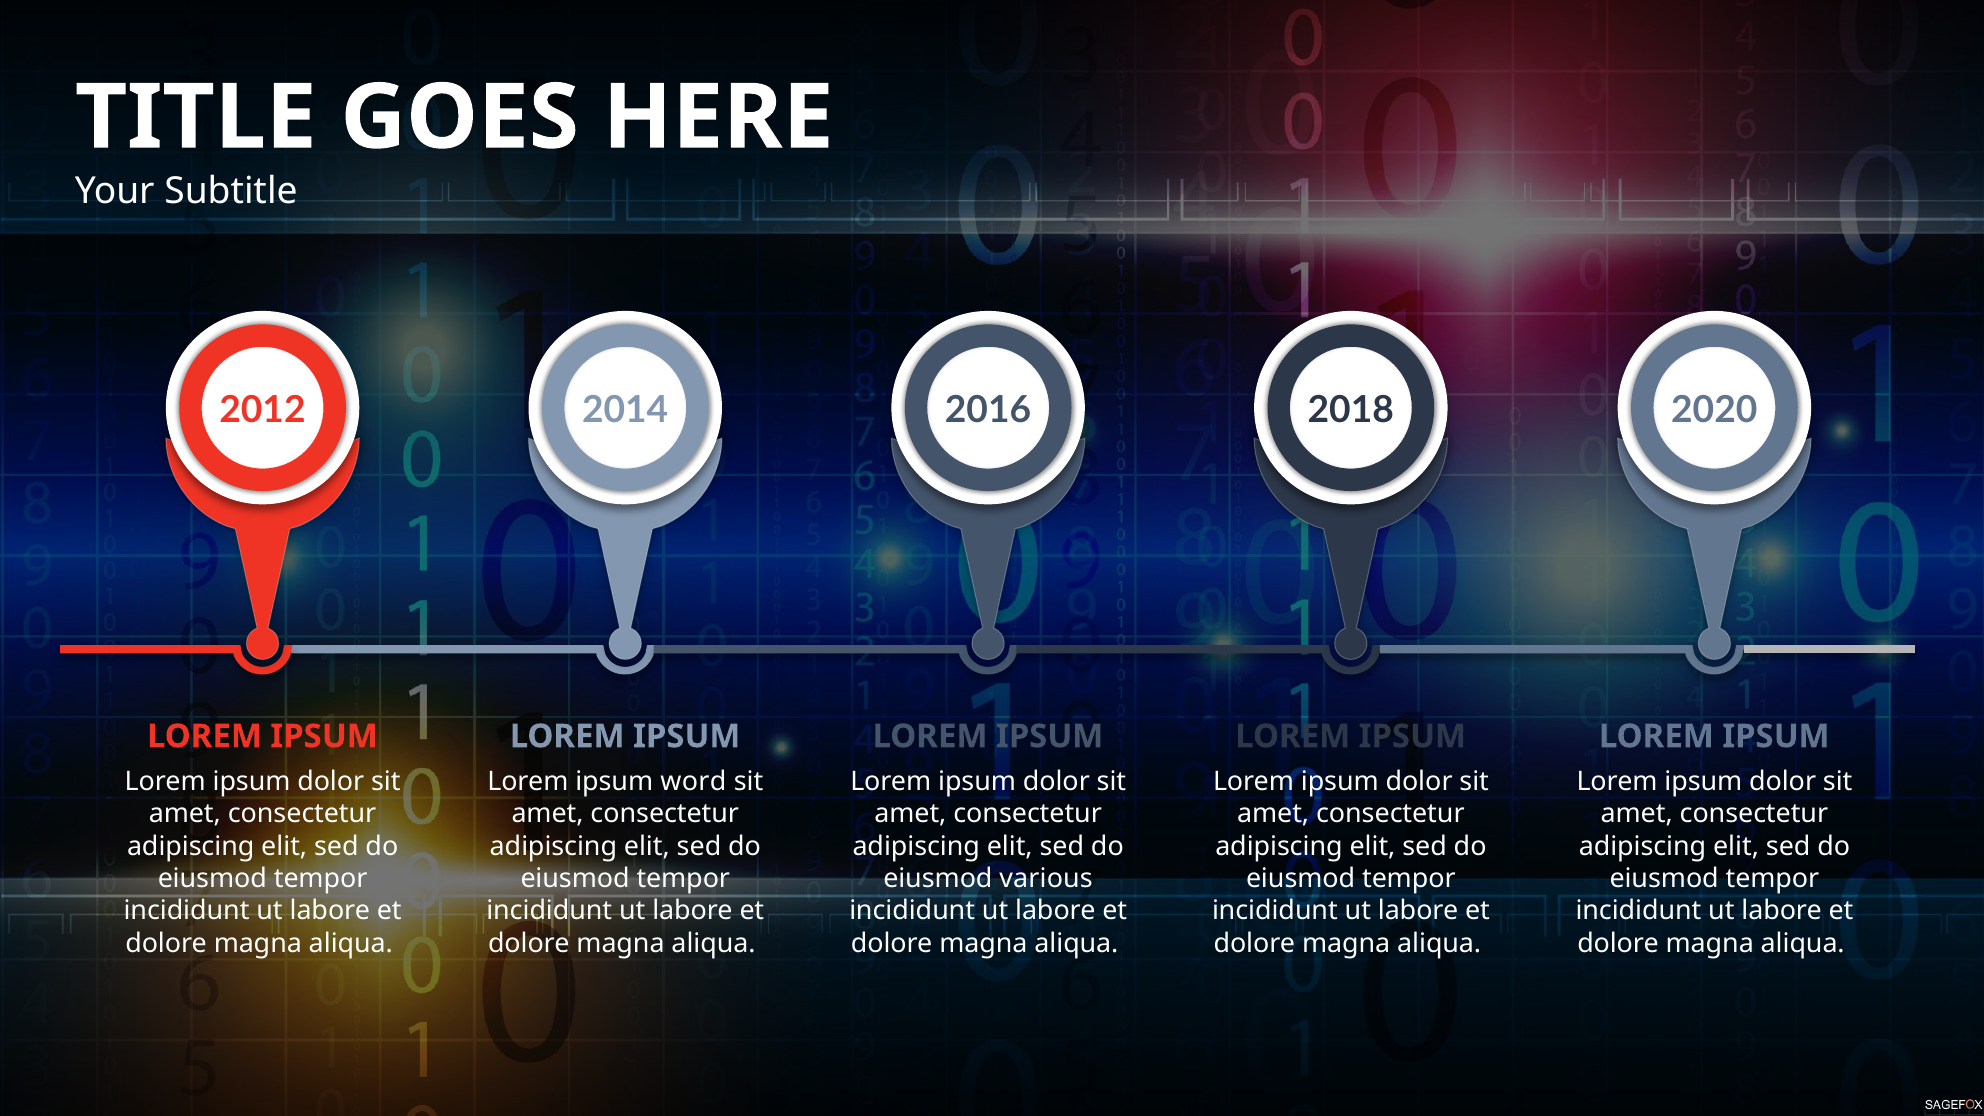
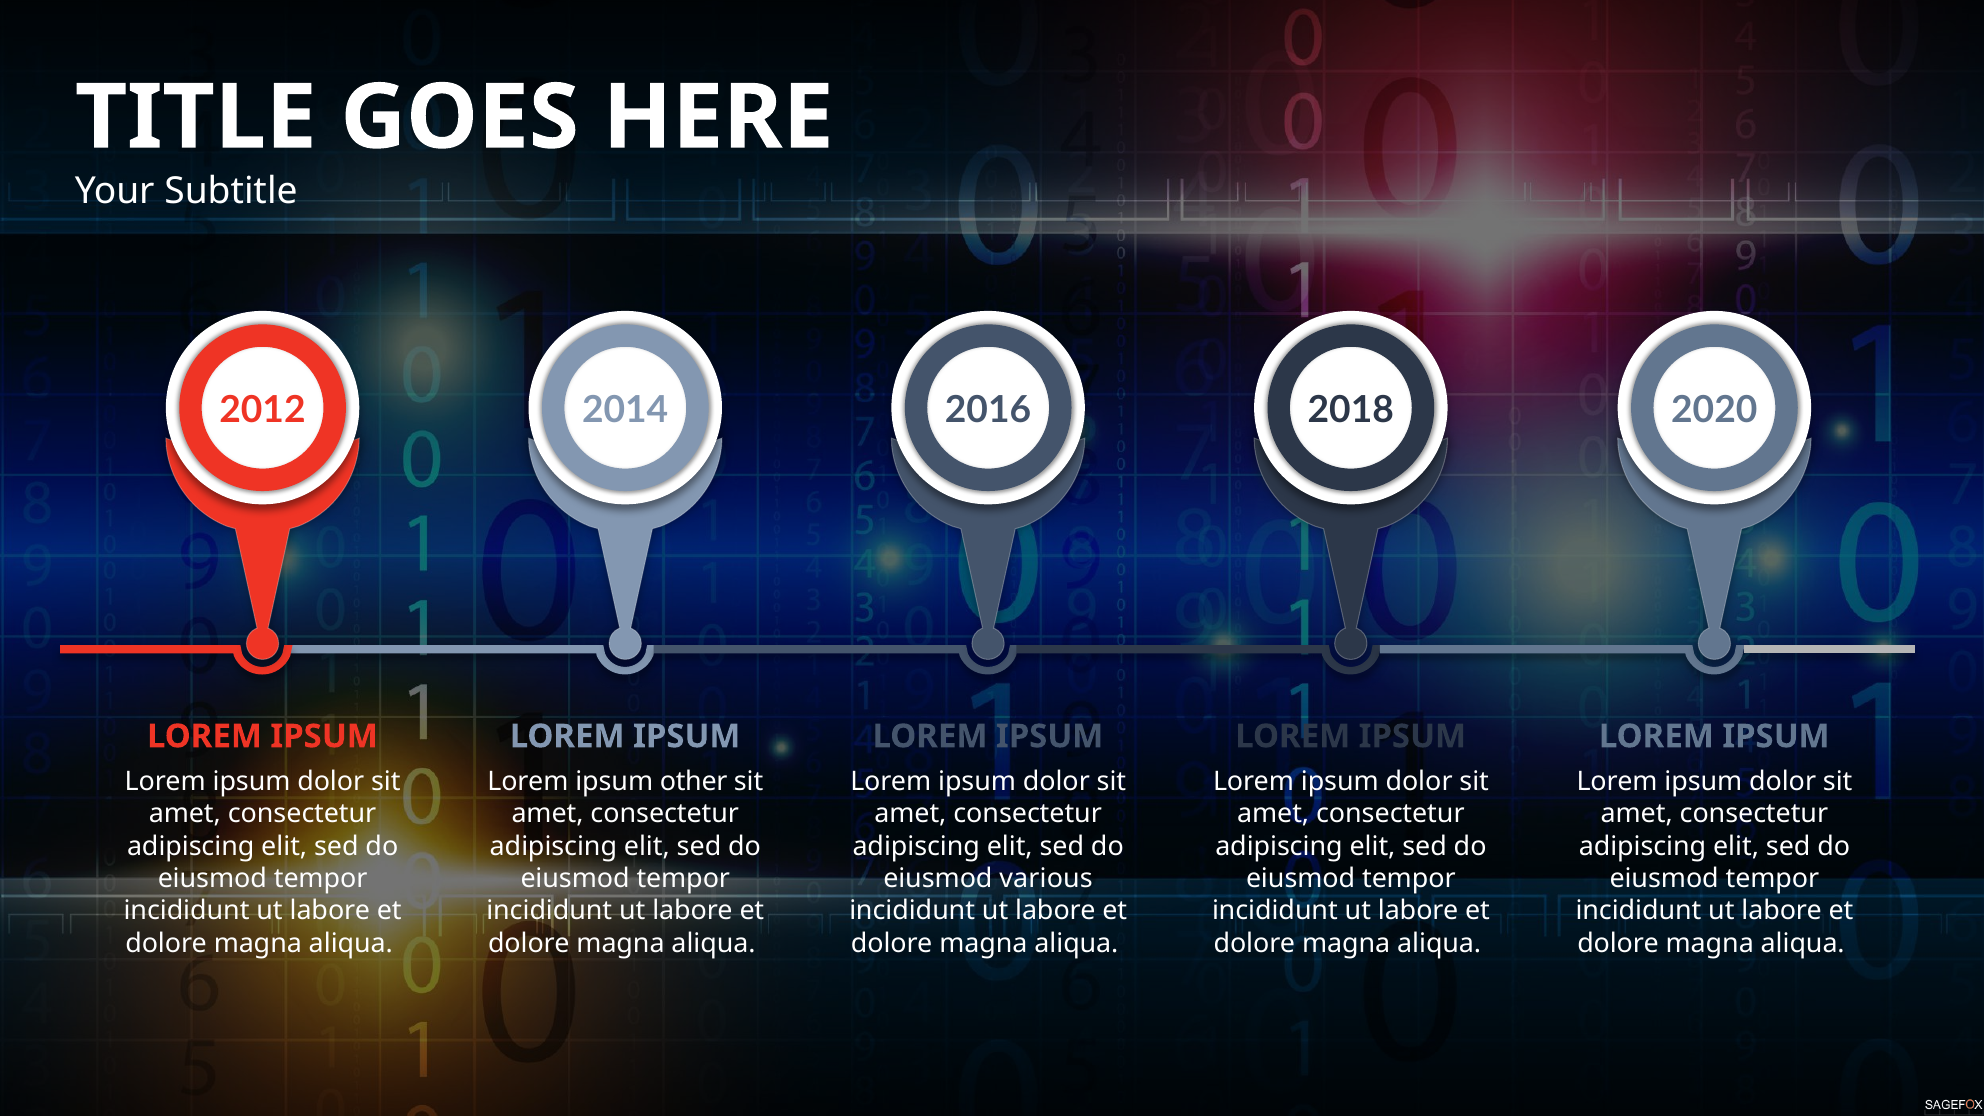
word: word -> other (694, 782)
